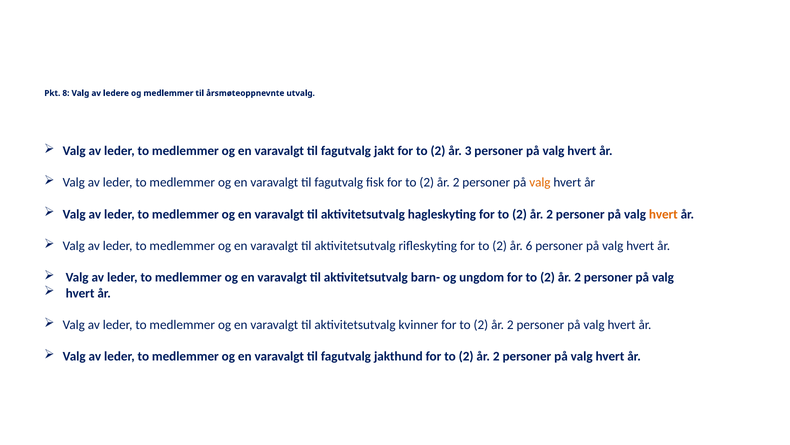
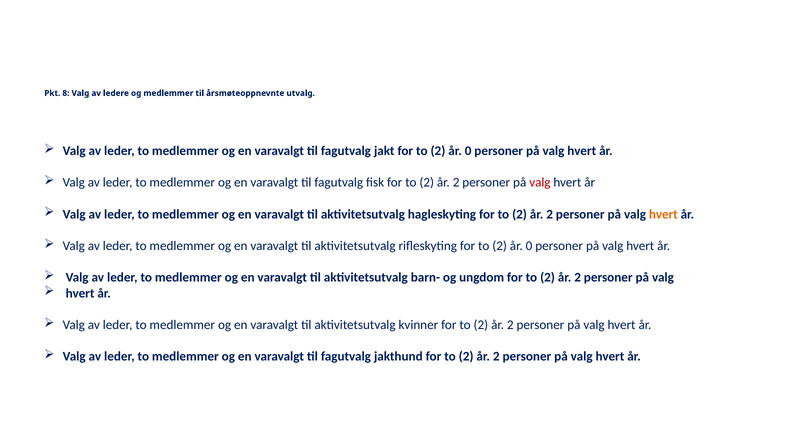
3: 3 -> 0 (468, 151)
valg colour: orange -> red (540, 182)
6: 6 -> 0 (529, 245)
